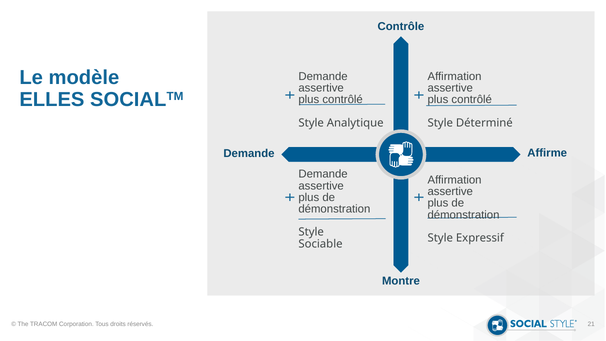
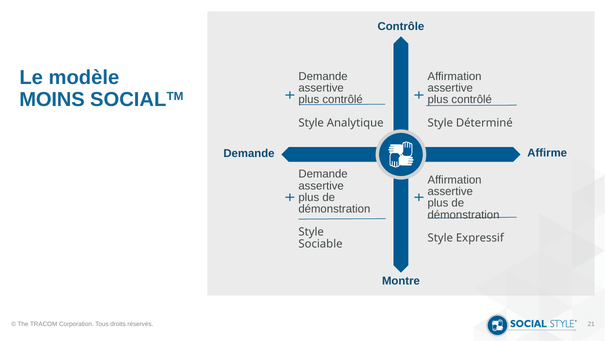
ELLES: ELLES -> MOINS (52, 100)
